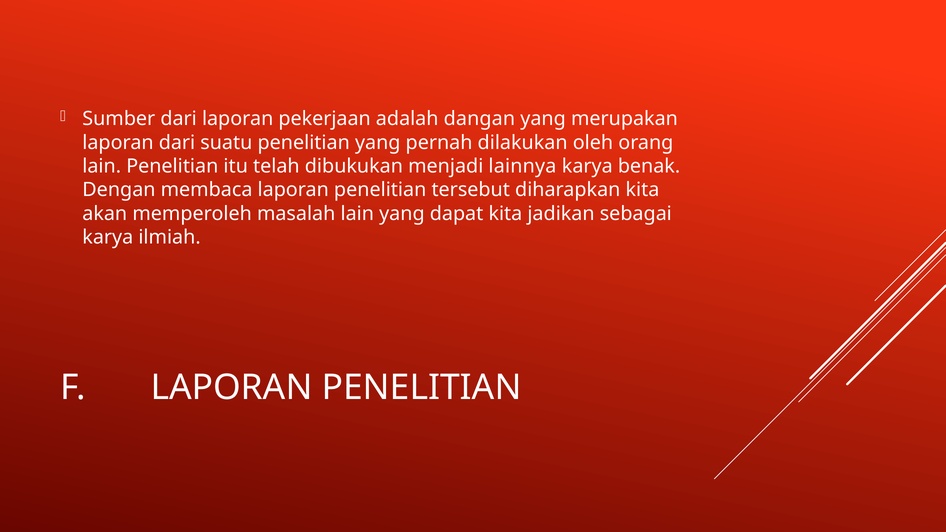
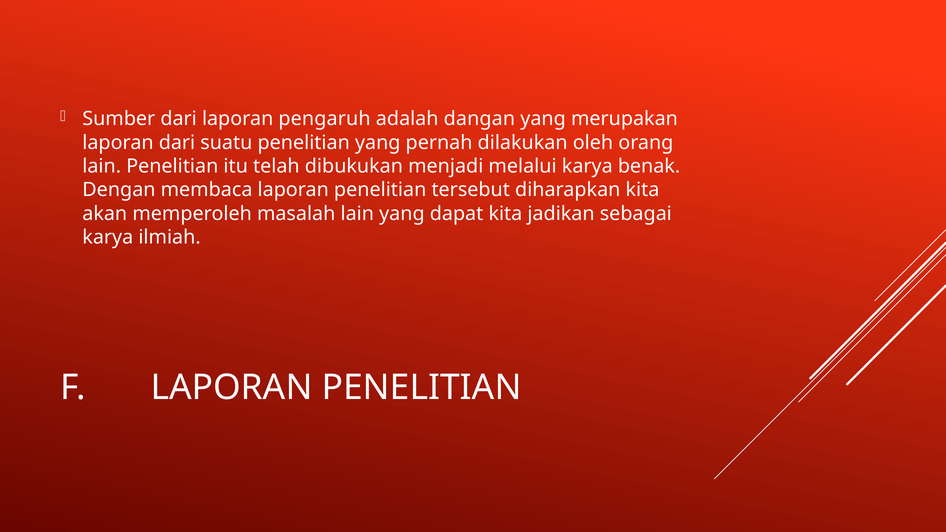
pekerjaan: pekerjaan -> pengaruh (325, 119)
lainnya: lainnya -> melalui (523, 166)
